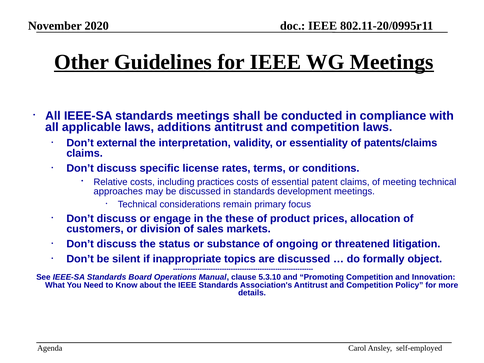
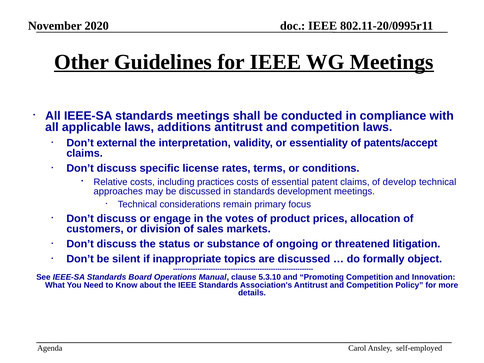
patents/claims: patents/claims -> patents/accept (401, 143)
meeting: meeting -> develop (399, 182)
these: these -> votes (240, 219)
